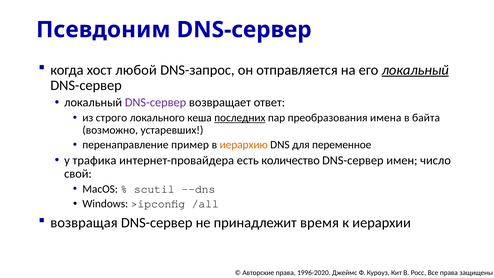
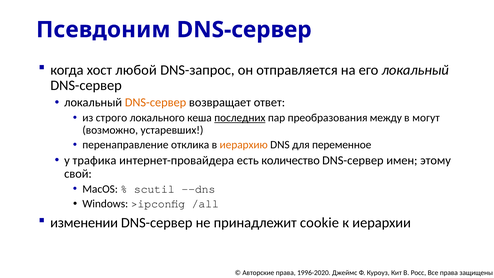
локальный underline: present -> none (415, 70)
DNS-сервер colour: purple -> orange (156, 102)
имена: имена -> между (386, 118)
байта: байта -> могут (426, 118)
пример: пример -> отклика (190, 145)
число: число -> этому (436, 160)
возвращая: возвращая -> изменении (84, 223)
время: время -> cookie (319, 223)
